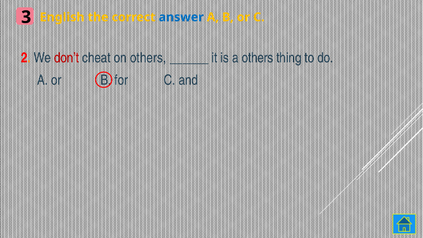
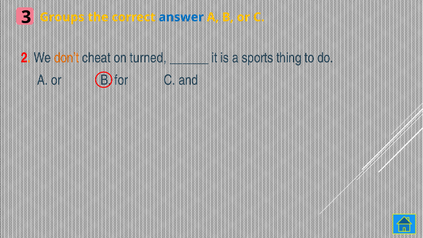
English: English -> Groups (62, 17)
don’t colour: red -> orange (67, 58)
on others: others -> turned (148, 58)
a others: others -> sports (258, 58)
